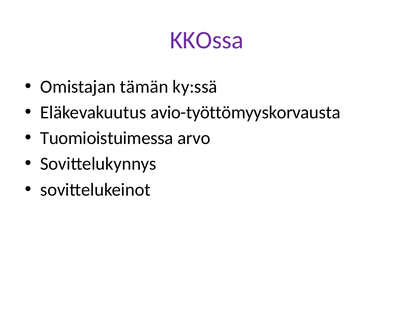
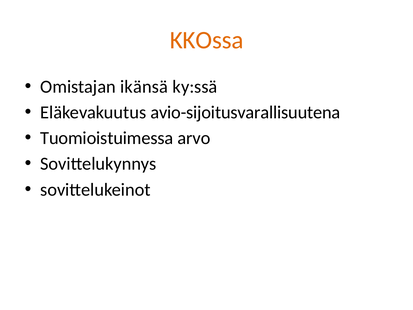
KKOssa colour: purple -> orange (207, 40)
tämän: tämän -> ikänsä (144, 87)
avio-työttömyyskorvausta: avio-työttömyyskorvausta -> avio-sijoitusvarallisuutena (245, 112)
